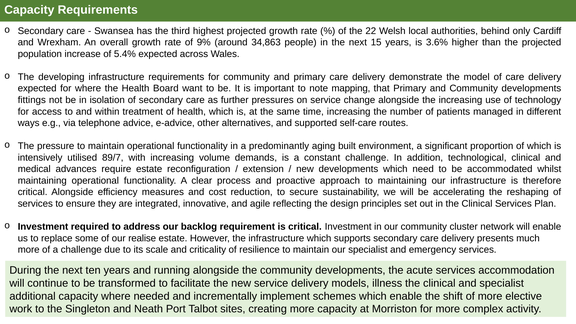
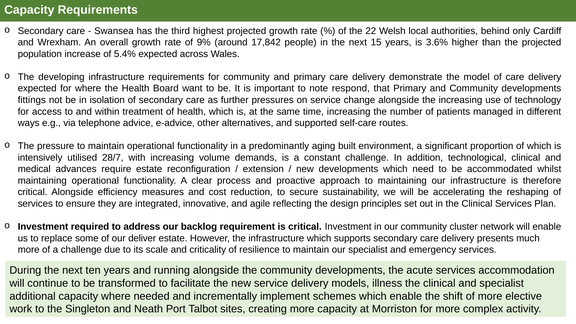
34,863: 34,863 -> 17,842 (266, 42)
mapping: mapping -> respond (351, 88)
89/7: 89/7 -> 28/7 (113, 158)
realise: realise -> deliver (142, 238)
